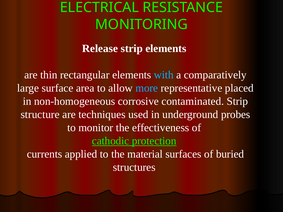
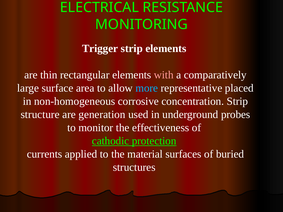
Release: Release -> Trigger (100, 49)
with colour: light blue -> pink (164, 75)
contaminated: contaminated -> concentration (193, 101)
techniques: techniques -> generation (102, 115)
